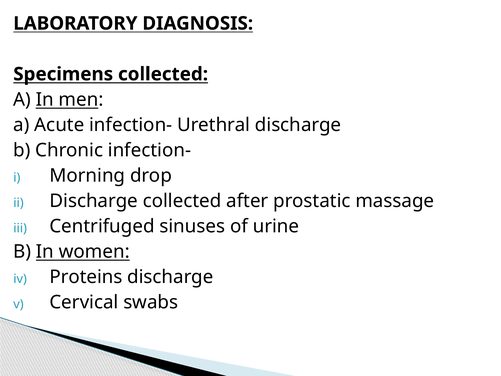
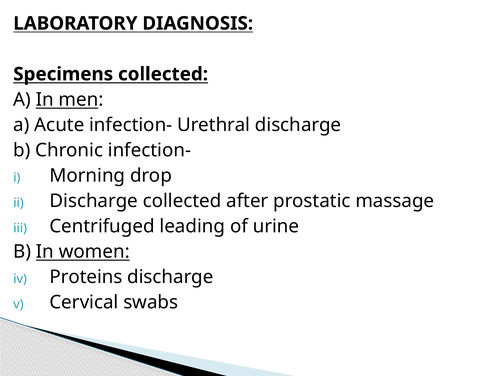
sinuses: sinuses -> leading (192, 226)
